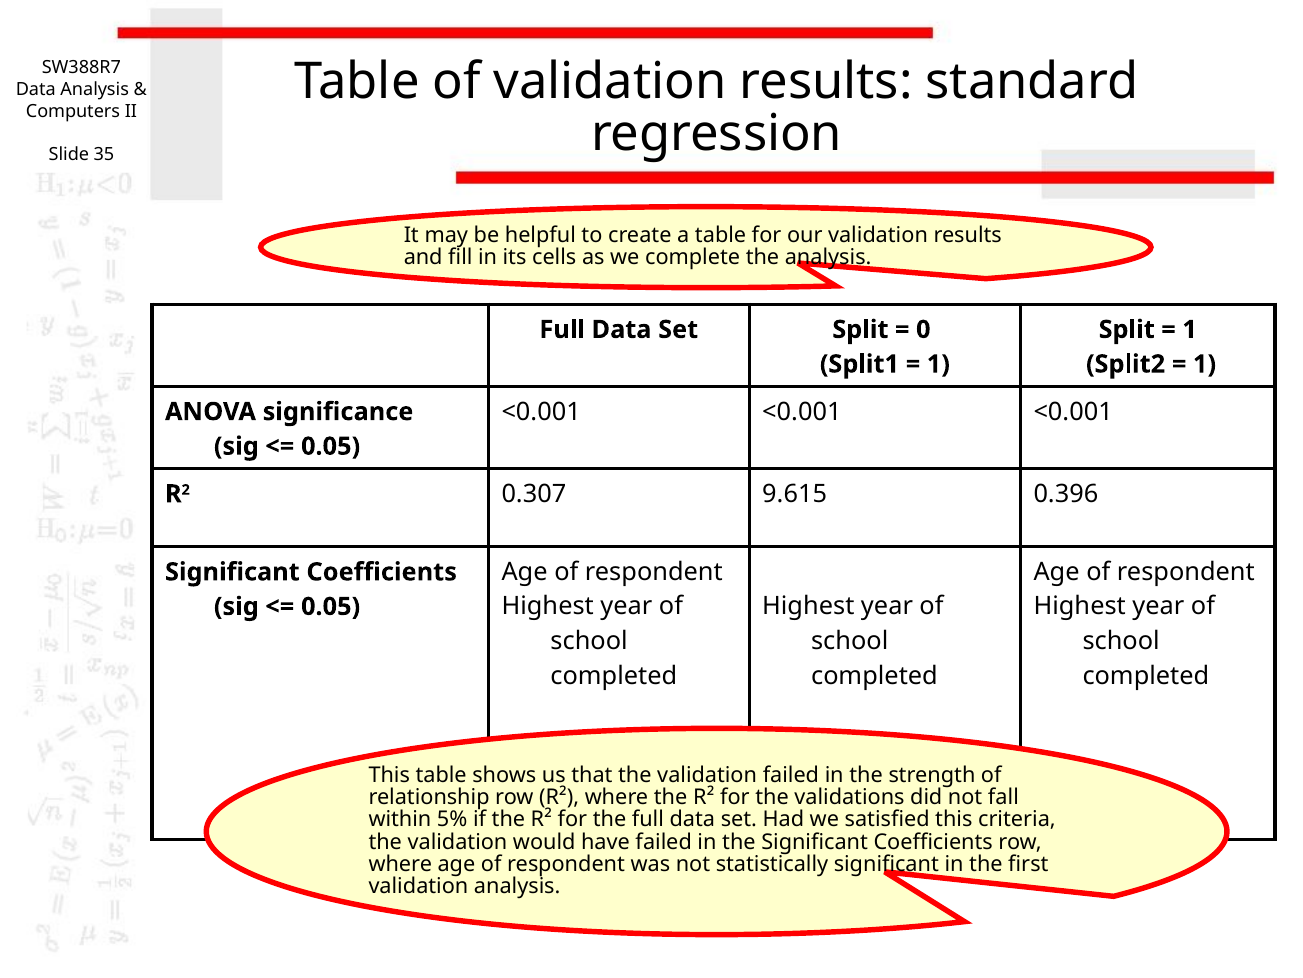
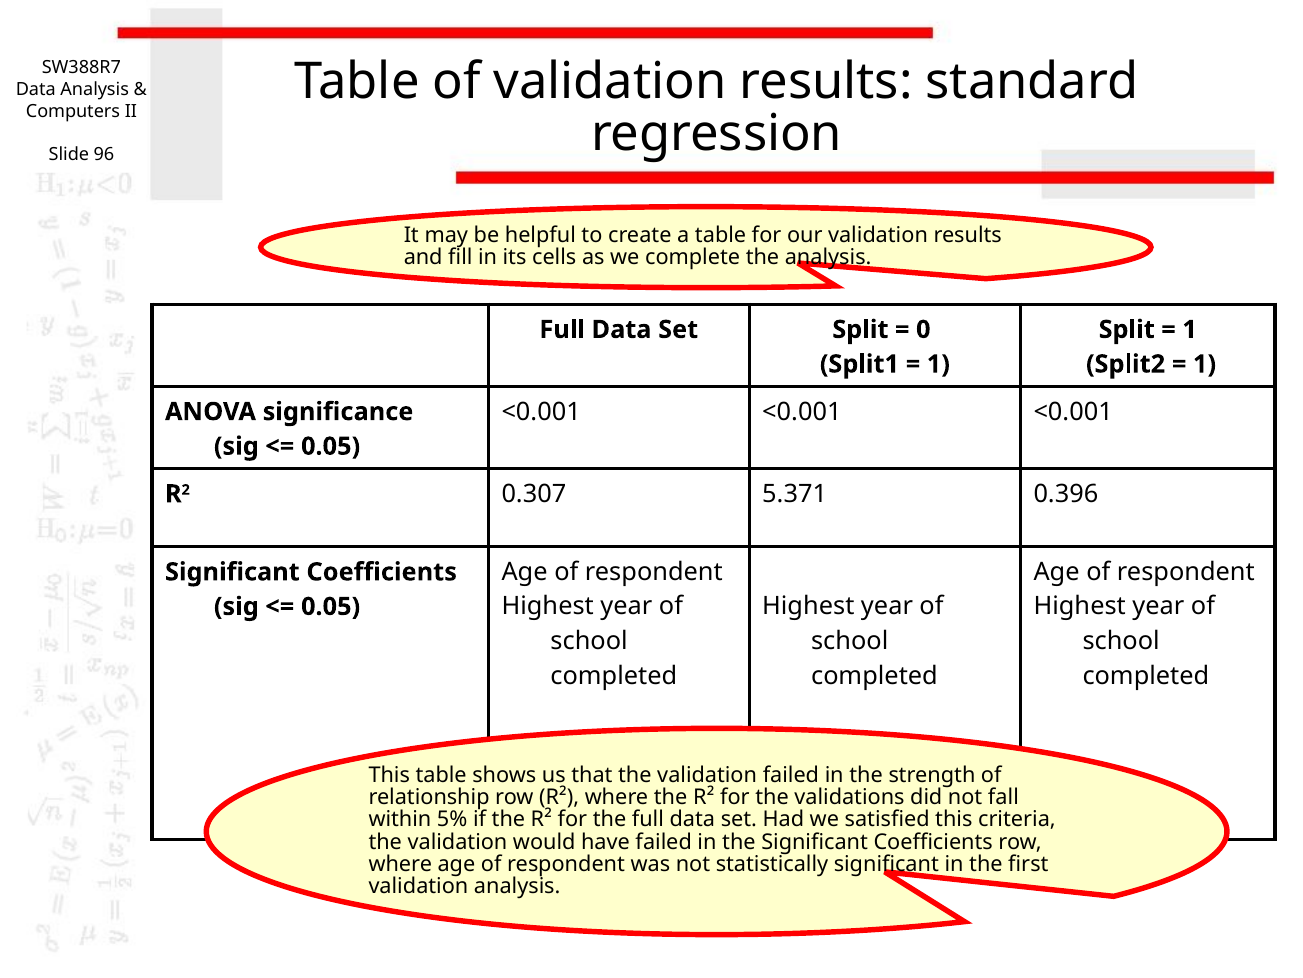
35: 35 -> 96 (104, 155)
9.615: 9.615 -> 5.371 (795, 494)
